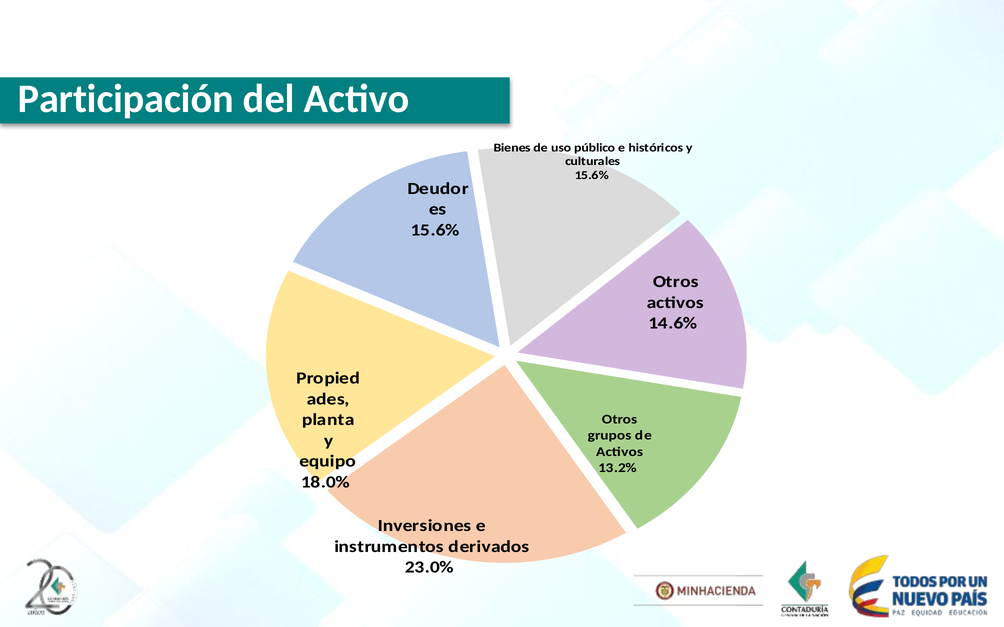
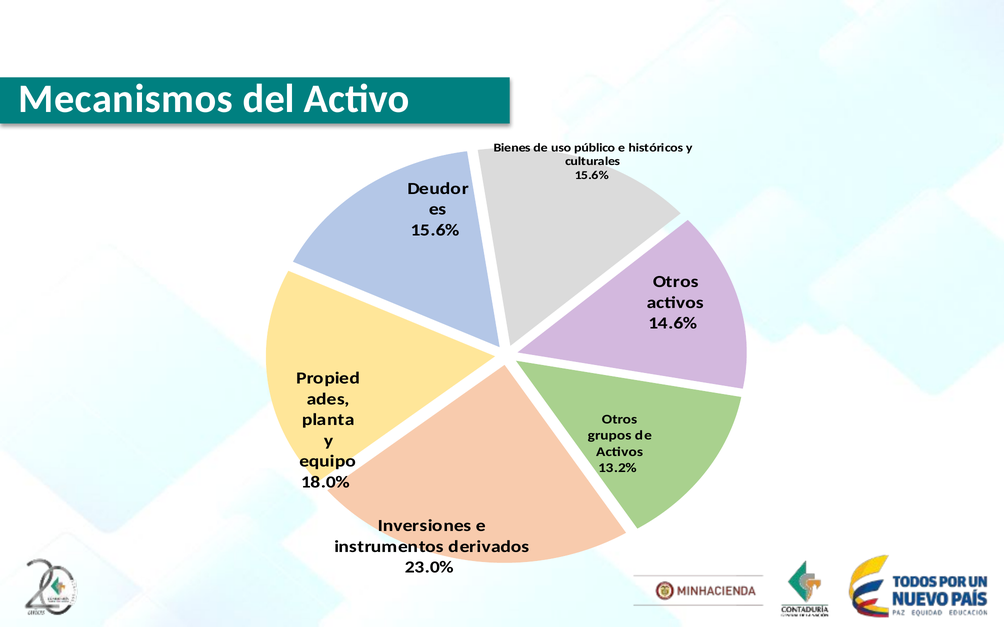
Participación: Participación -> Mecanismos (126, 99)
